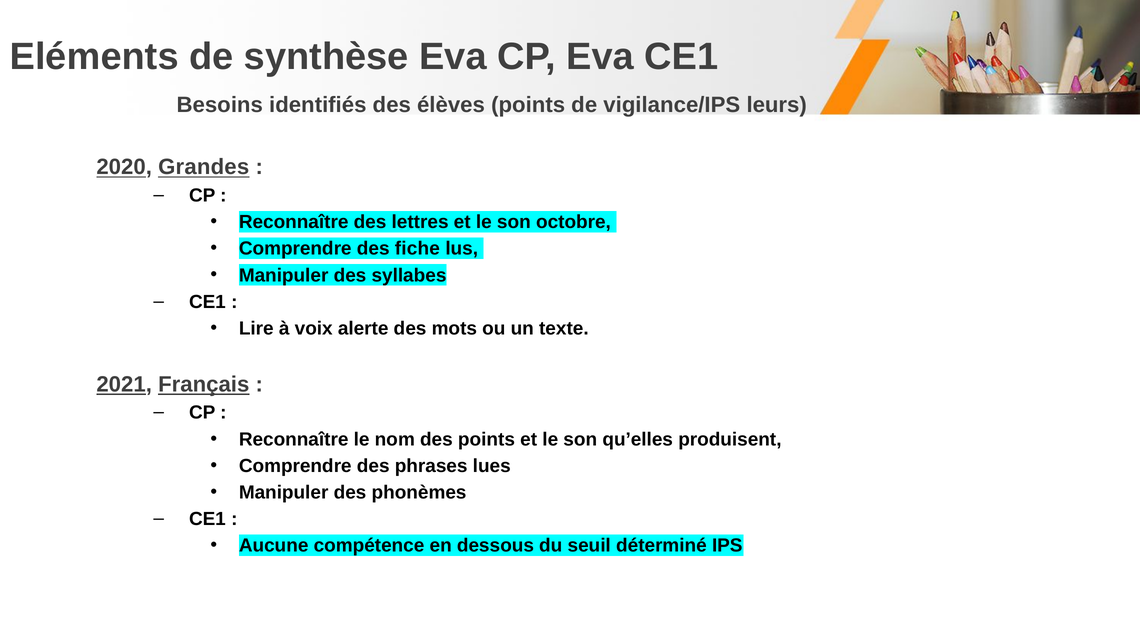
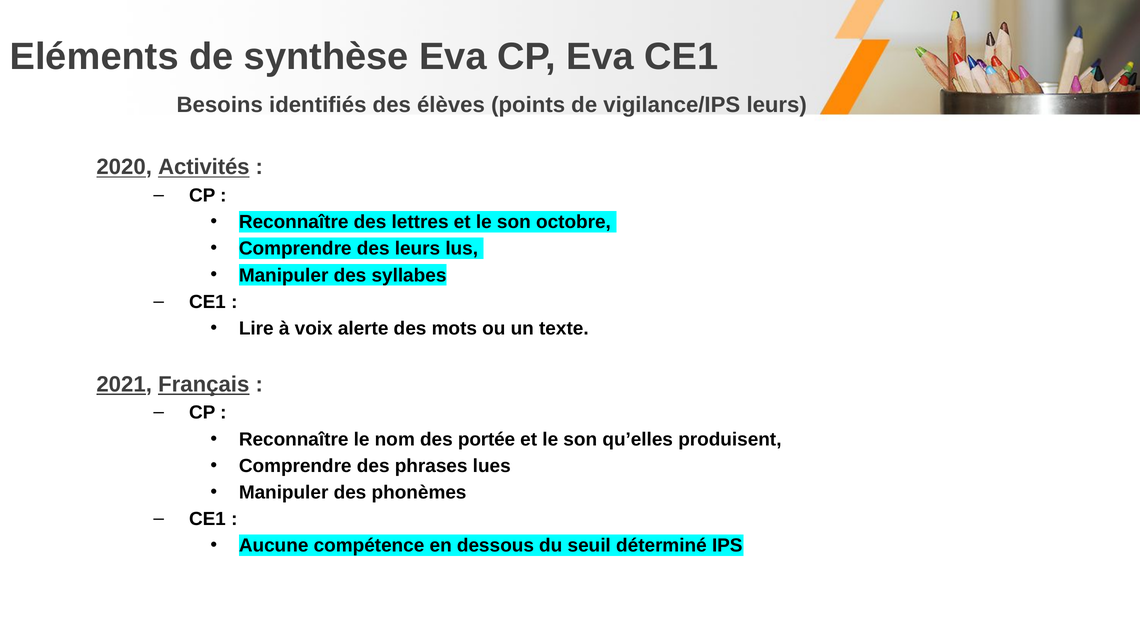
Grandes: Grandes -> Activités (204, 167)
des fiche: fiche -> leurs (417, 249)
des points: points -> portée (487, 440)
